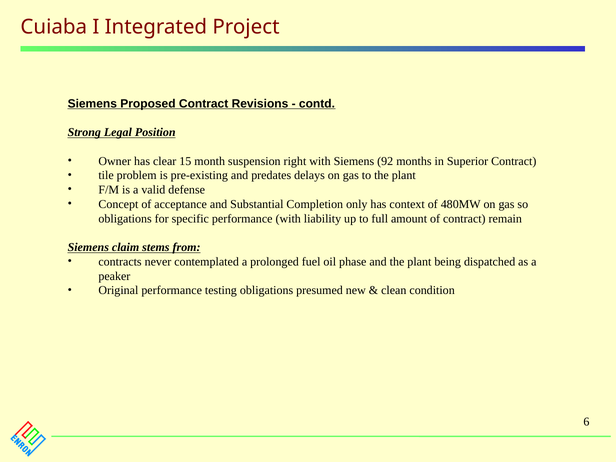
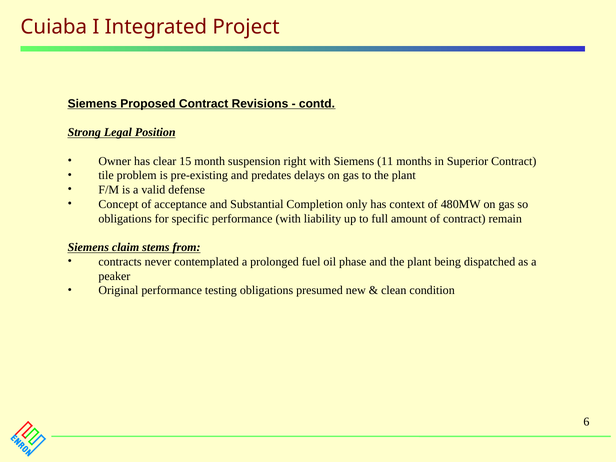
92: 92 -> 11 (385, 161)
